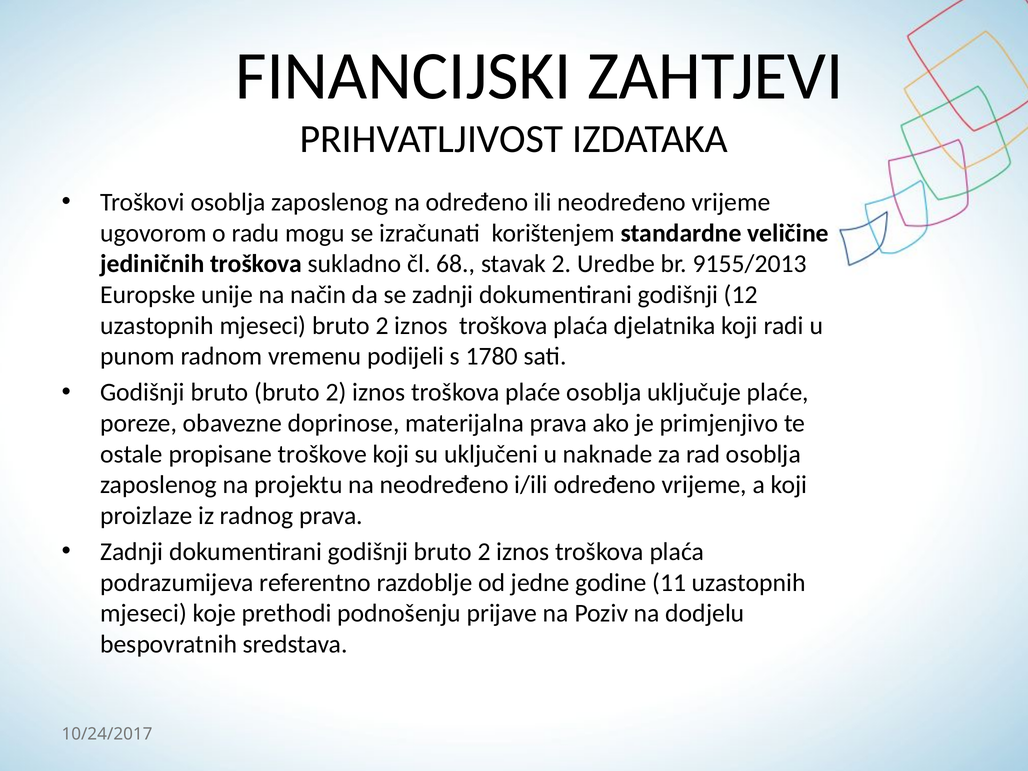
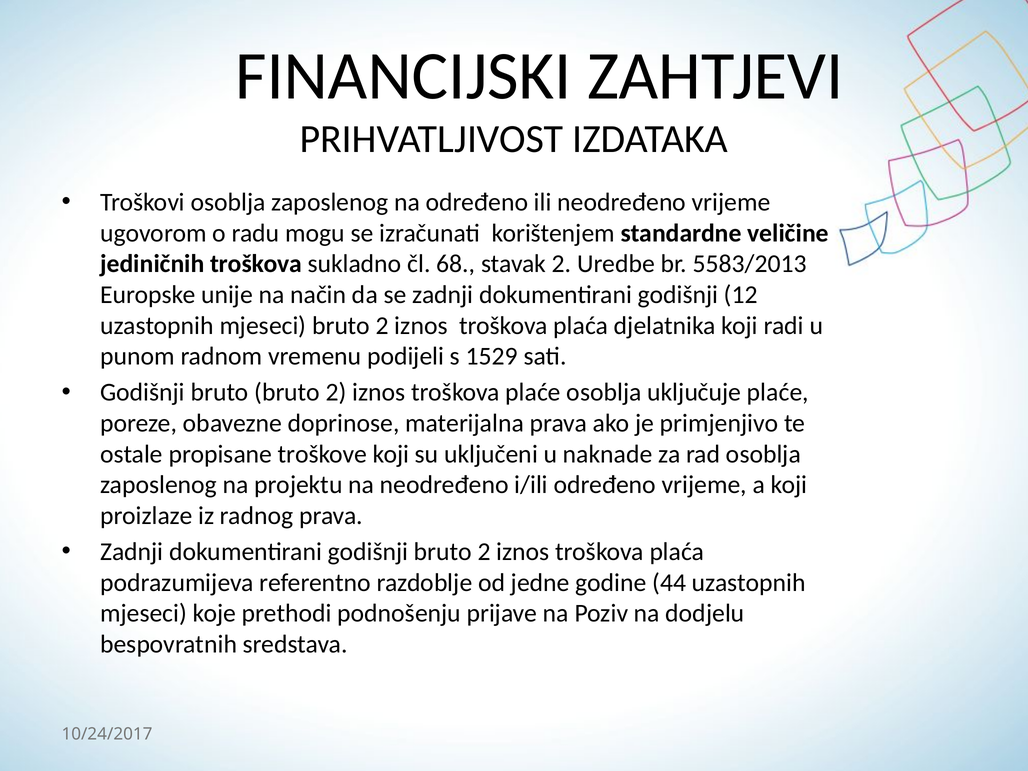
9155/2013: 9155/2013 -> 5583/2013 (750, 264)
1780: 1780 -> 1529 (492, 356)
11: 11 -> 44 (669, 583)
